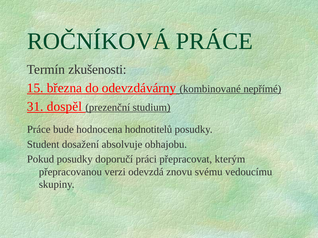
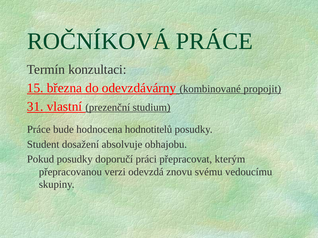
zkušenosti: zkušenosti -> konzultaci (97, 70)
nepřímé: nepřímé -> propojit (262, 89)
dospěl: dospěl -> vlastní (64, 107)
